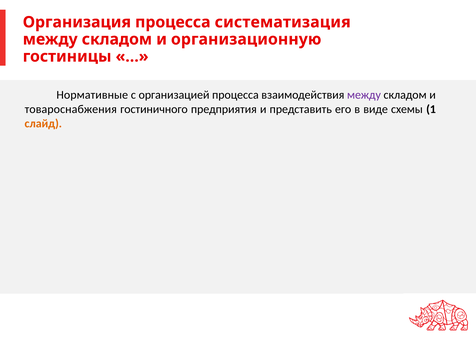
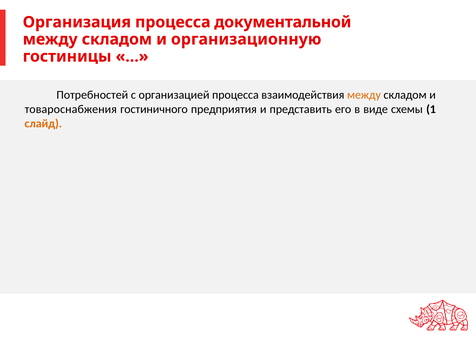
систематизация: систематизация -> документальной (283, 22)
Нормативные: Нормативные -> Потребностей (92, 95)
между colour: purple -> orange (364, 95)
